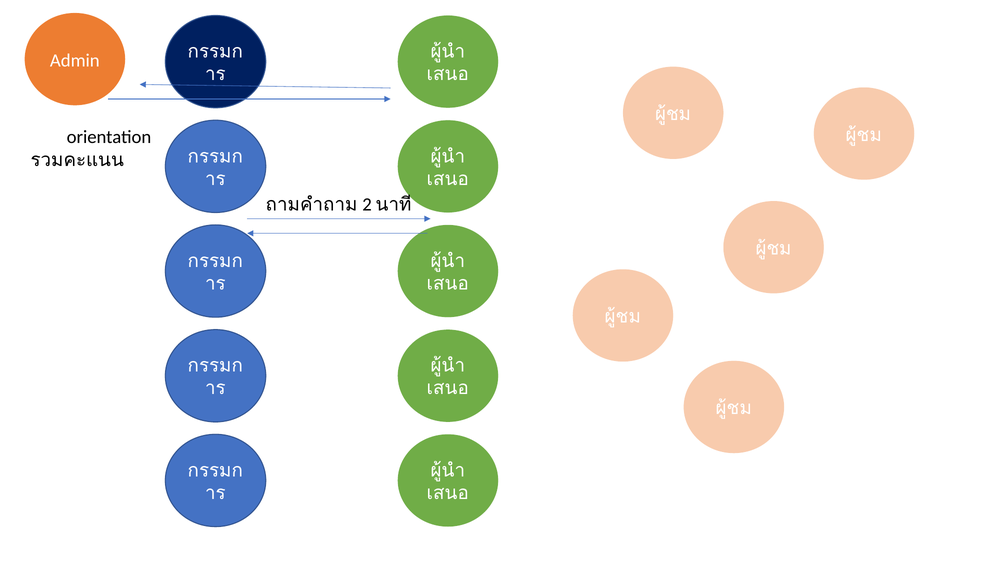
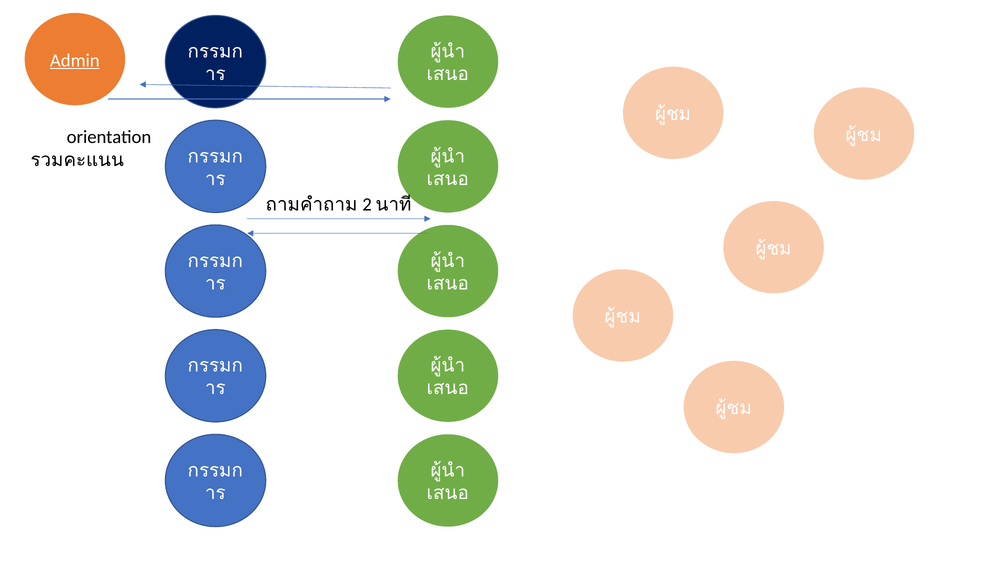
Admin underline: none -> present (75, 60)
